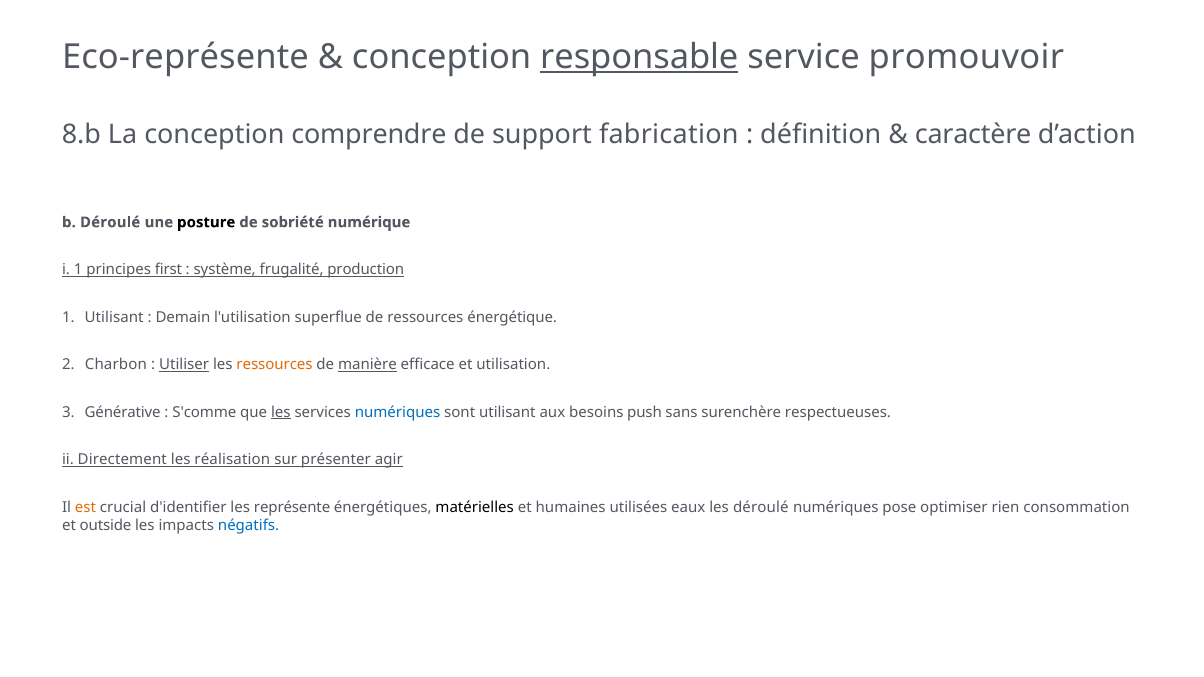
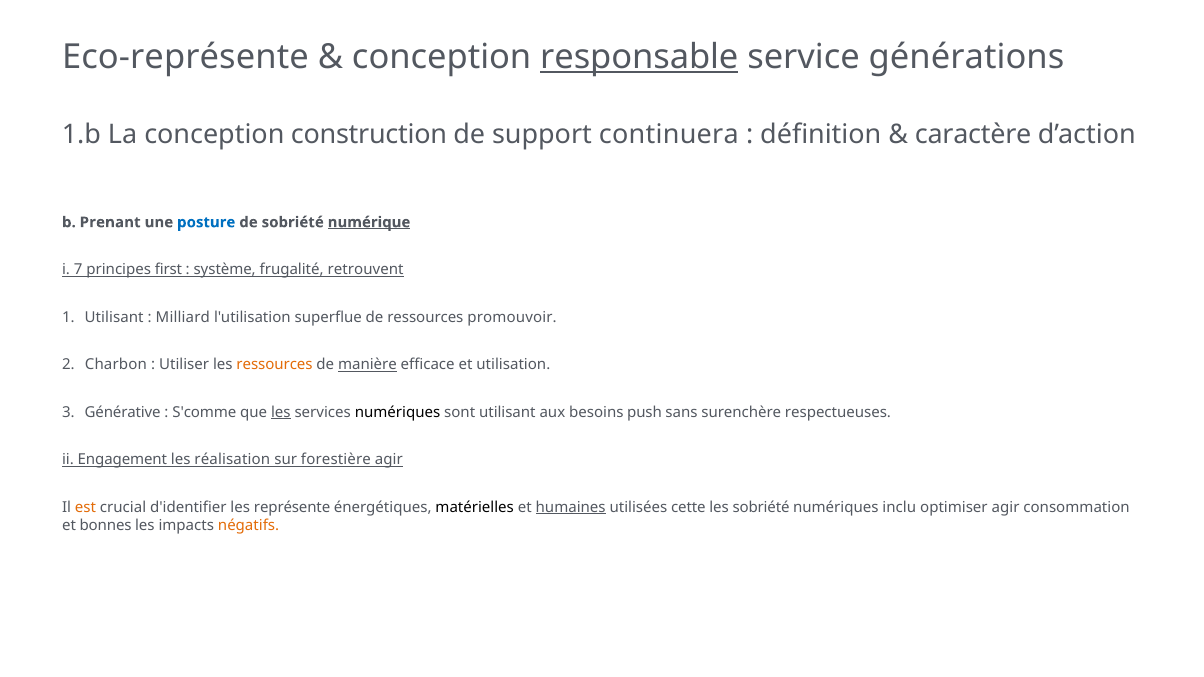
promouvoir: promouvoir -> générations (967, 57)
8.b: 8.b -> 1.b (81, 135)
comprendre: comprendre -> construction (369, 135)
fabrication: fabrication -> continuera (669, 135)
b Déroulé: Déroulé -> Prenant (110, 222)
posture colour: black -> blue (206, 222)
numérique underline: none -> present (369, 222)
i 1: 1 -> 7 (78, 270)
production: production -> retrouvent (366, 270)
Demain: Demain -> Milliard (183, 317)
énergétique: énergétique -> promouvoir (512, 317)
Utiliser underline: present -> none (184, 365)
numériques colour: blue -> black (398, 412)
Directement: Directement -> Engagement (122, 460)
présenter: présenter -> forestière (336, 460)
humaines underline: none -> present (571, 508)
eaux: eaux -> cette (688, 508)
les déroulé: déroulé -> sobriété (761, 508)
pose: pose -> inclu (899, 508)
optimiser rien: rien -> agir (1006, 508)
outside: outside -> bonnes (106, 526)
négatifs colour: blue -> orange (249, 526)
